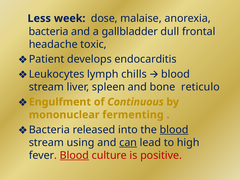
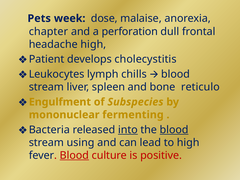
Less: Less -> Pets (39, 18)
bacteria: bacteria -> chapter (48, 31)
gallbladder: gallbladder -> perforation (130, 31)
headache toxic: toxic -> high (93, 44)
endocarditis: endocarditis -> cholecystitis (146, 59)
Continuous: Continuous -> Subspecies (135, 102)
into underline: none -> present (128, 130)
can underline: present -> none (128, 143)
